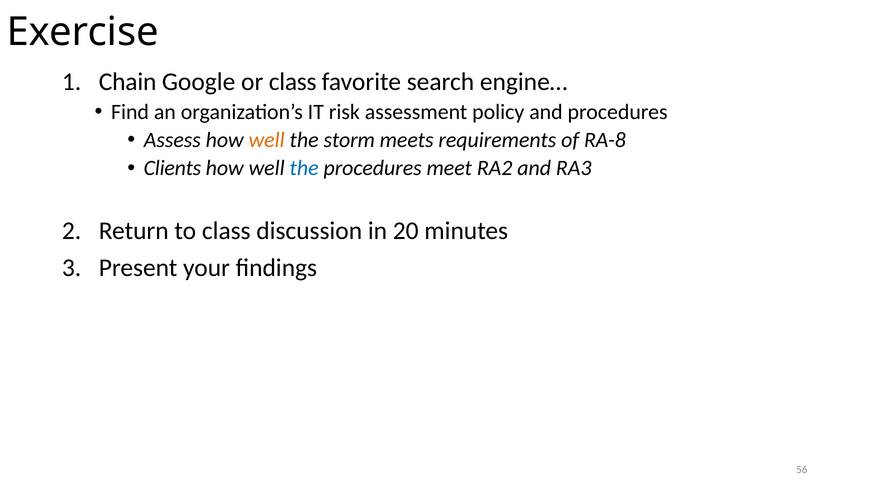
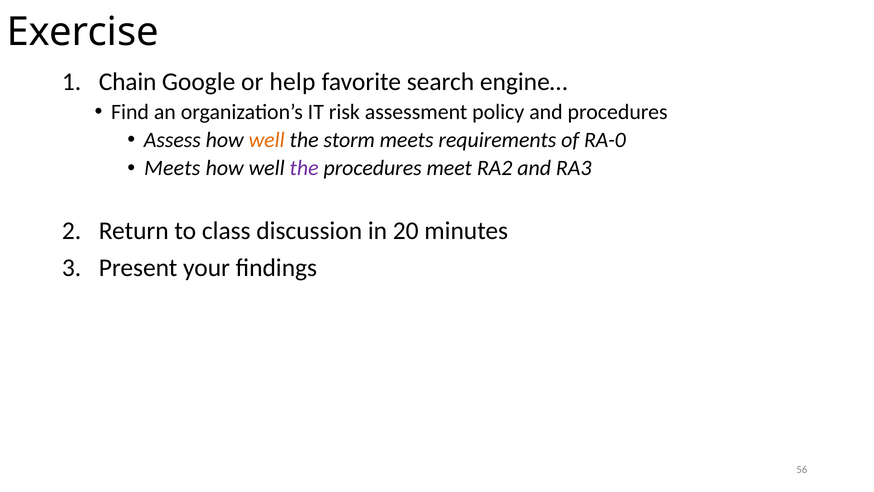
or class: class -> help (292, 82)
RA-8: RA-8 -> RA-0 (605, 140)
Clients: Clients -> Meets (172, 168)
the colour: blue -> purple (304, 168)
